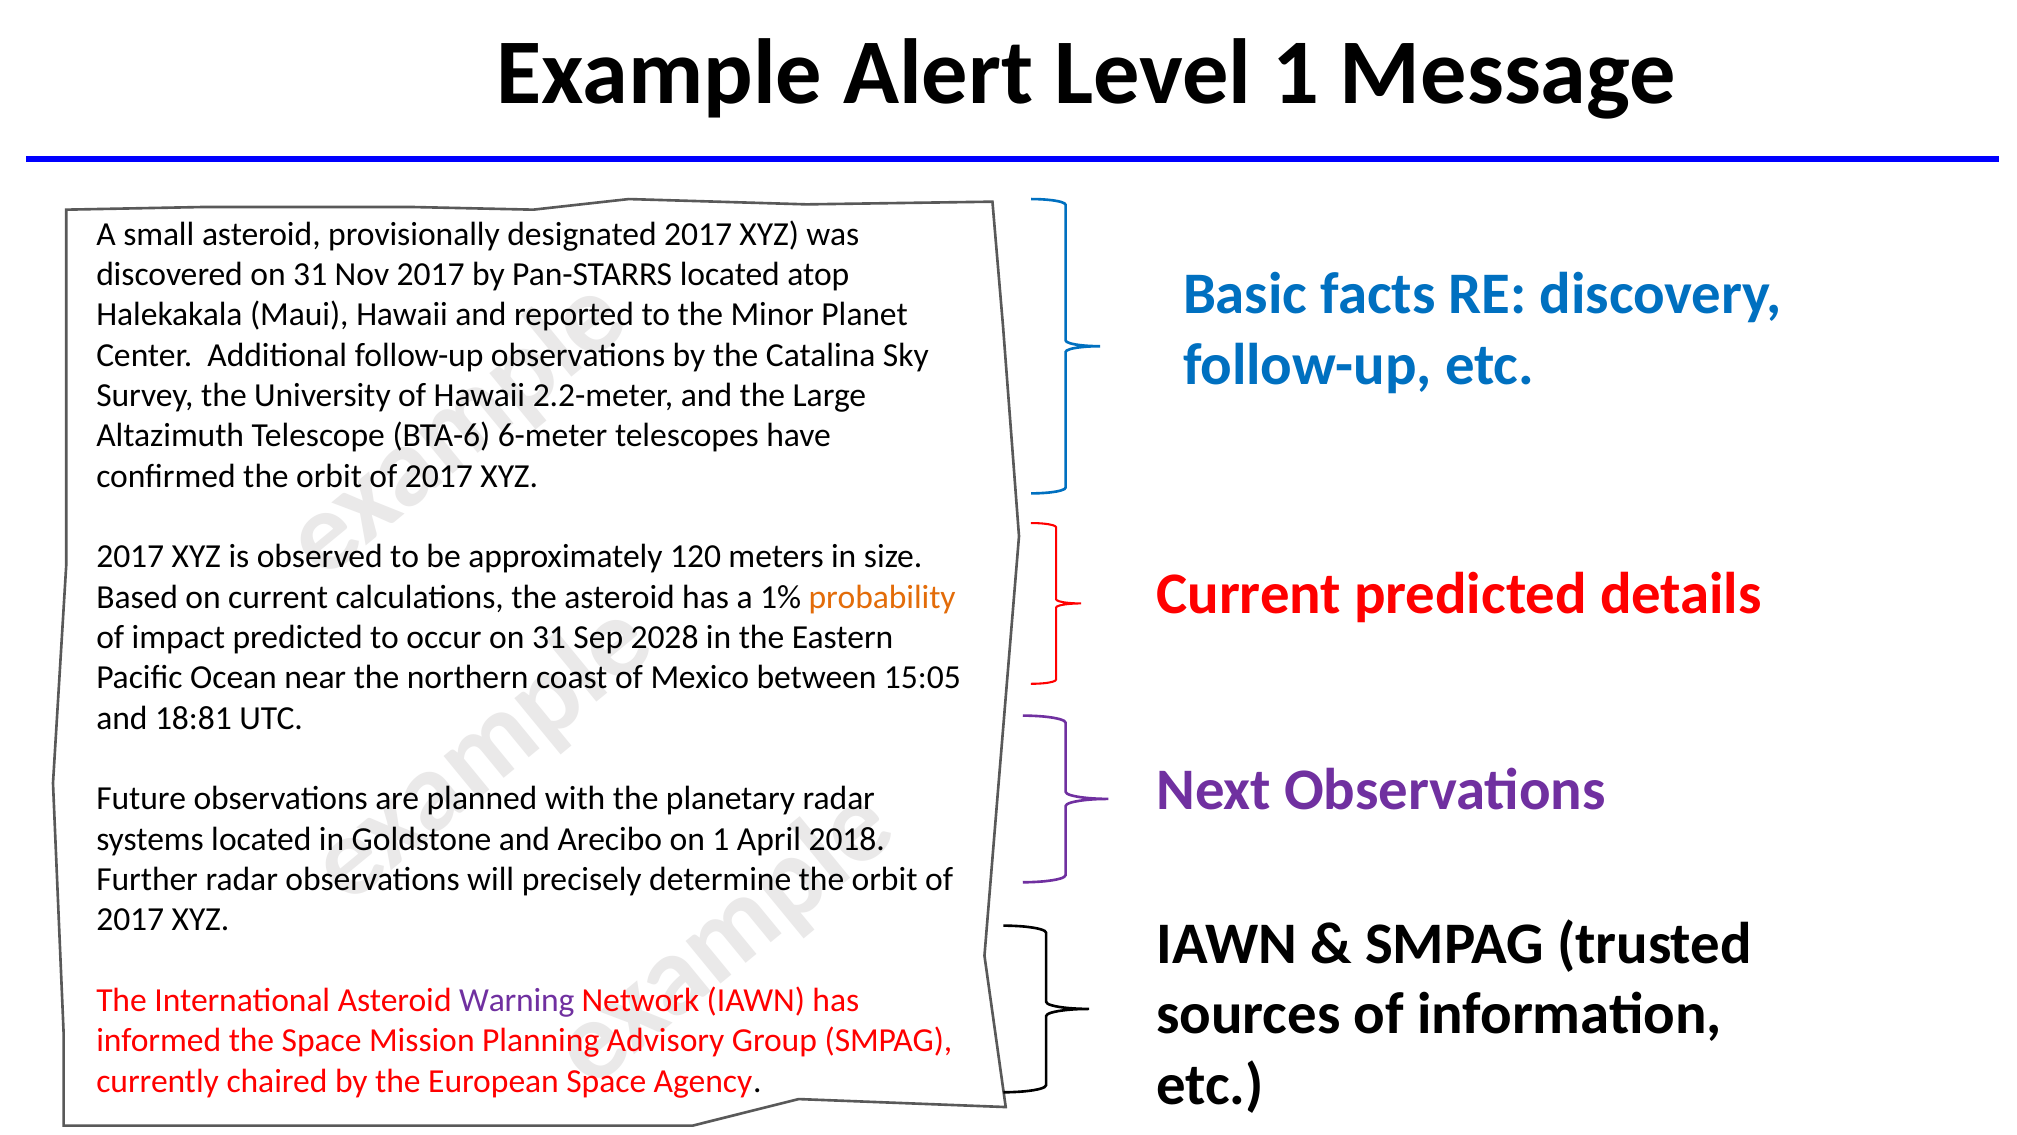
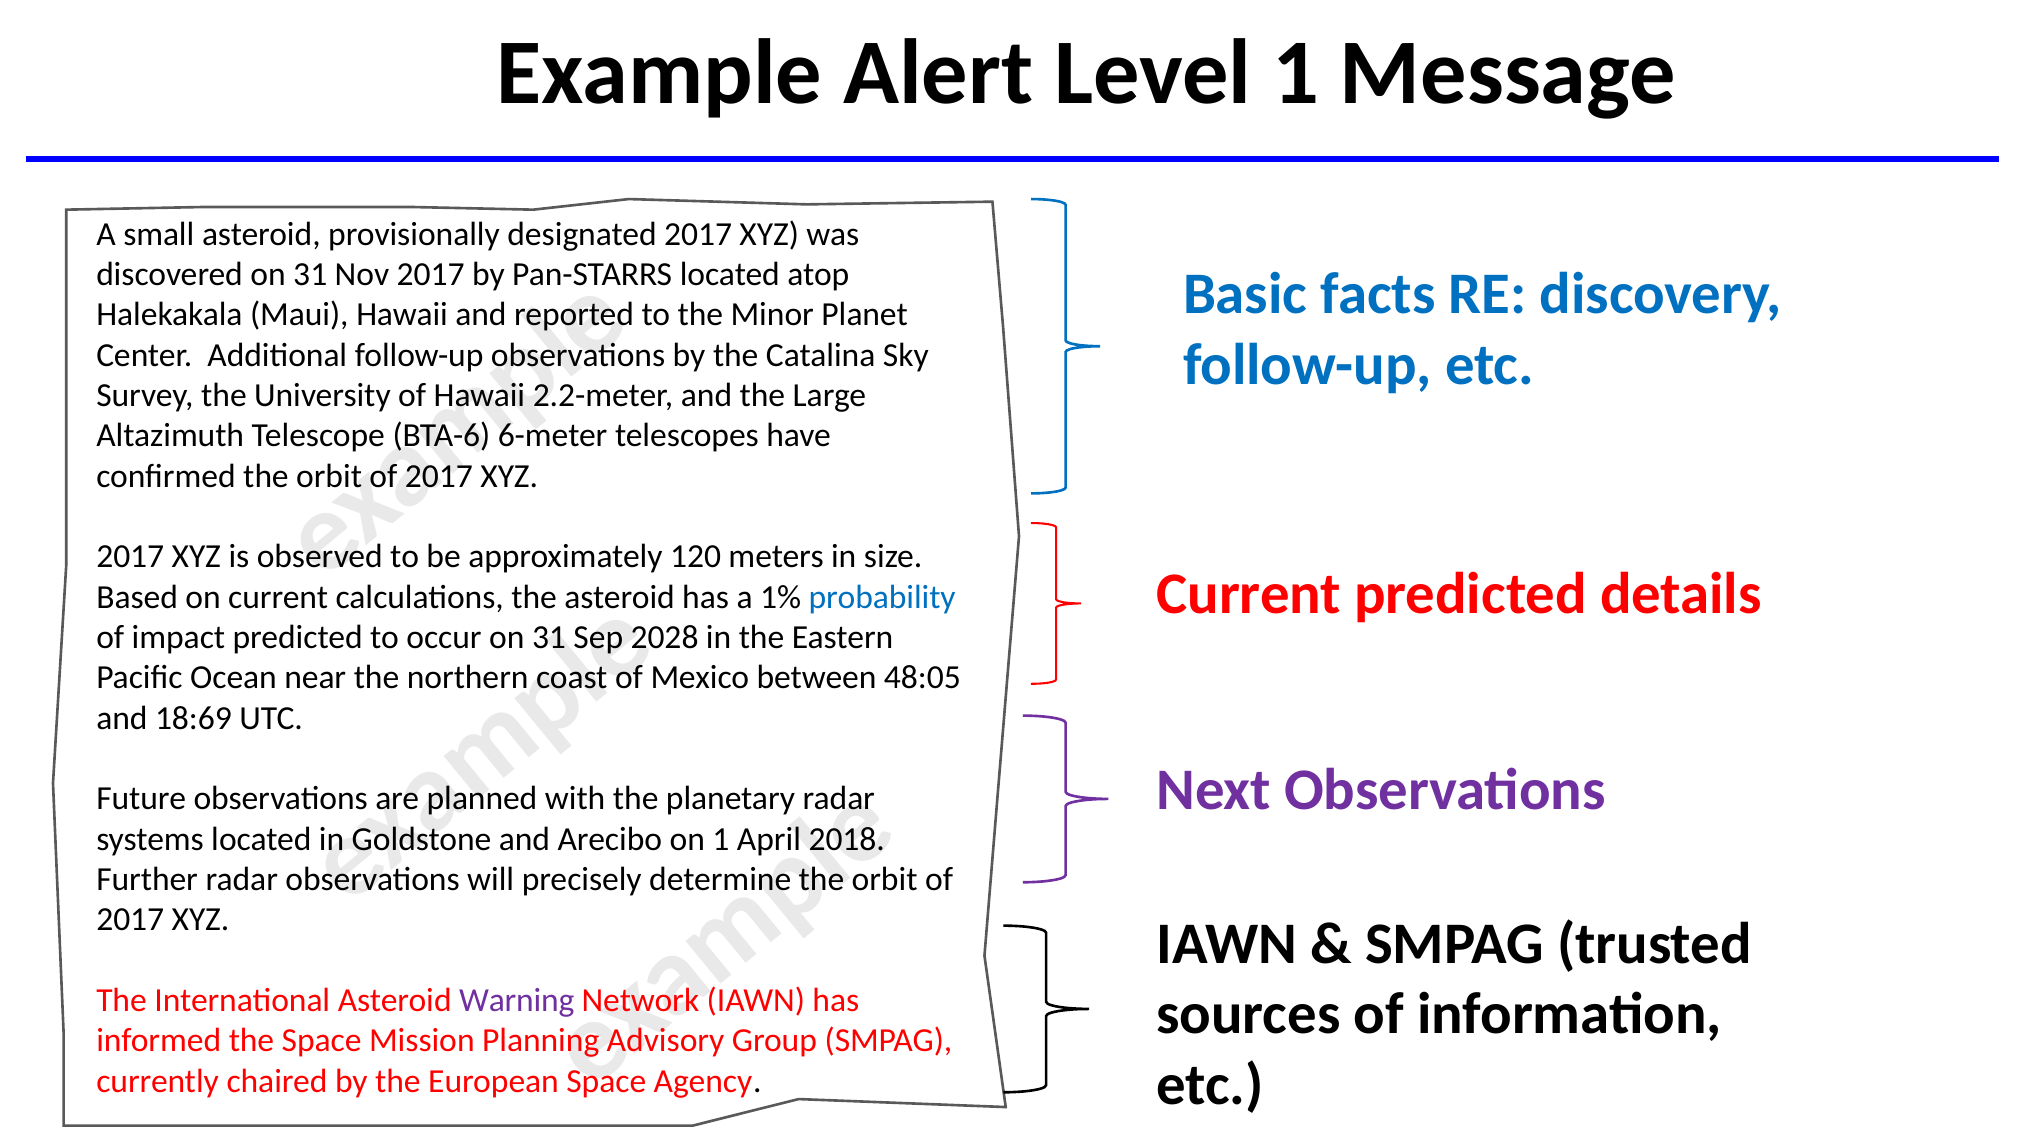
probability colour: orange -> blue (882, 597)
15:05: 15:05 -> 48:05 (922, 677)
18:81: 18:81 -> 18:69 (193, 718)
